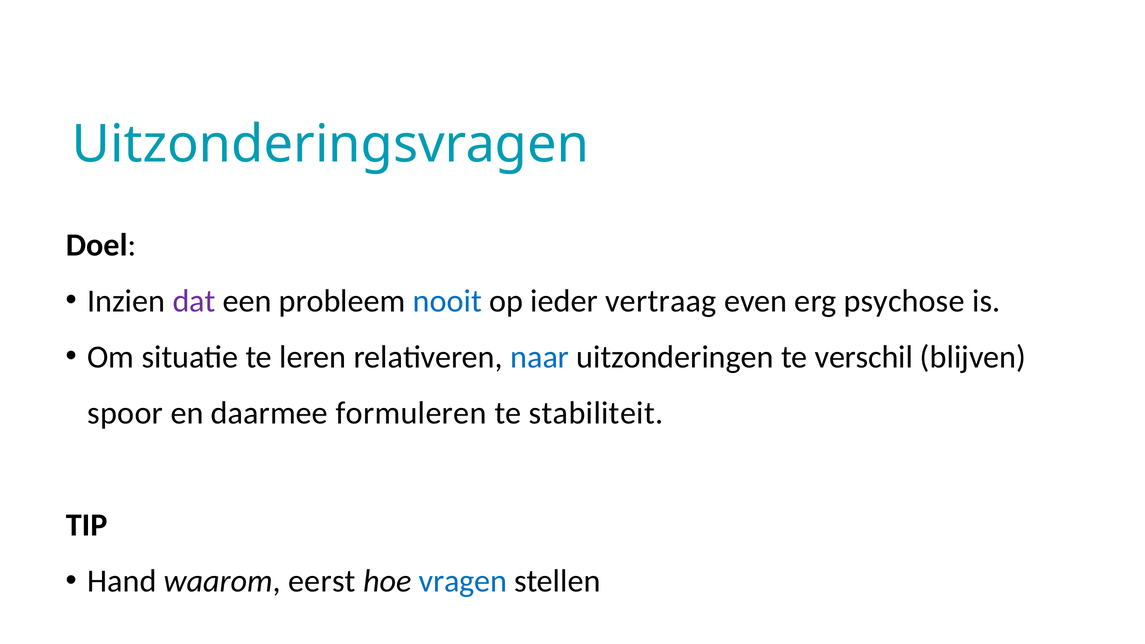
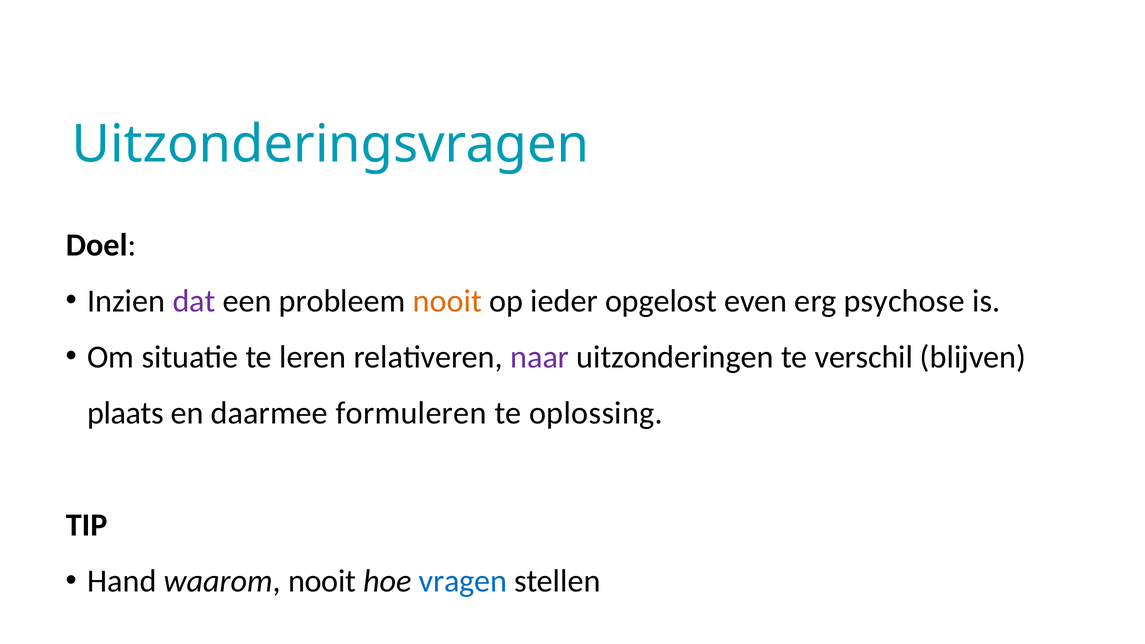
nooit colour: blue -> orange (447, 301)
vertraag: vertraag -> opgelost (661, 301)
naar colour: blue -> purple (540, 357)
spoor: spoor -> plaats (126, 413)
stabiliteit: stabiliteit -> oplossing (596, 413)
waarom eerst: eerst -> nooit (322, 581)
